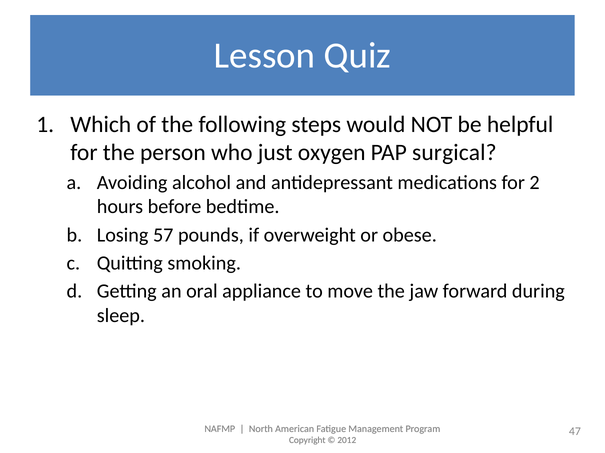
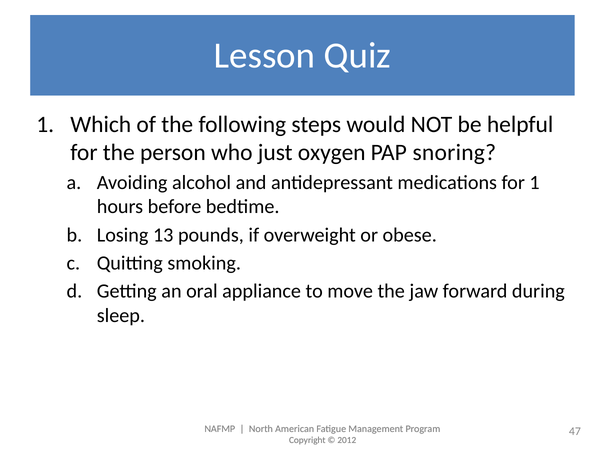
surgical: surgical -> snoring (454, 153)
for 2: 2 -> 1 (535, 183)
57: 57 -> 13 (163, 235)
